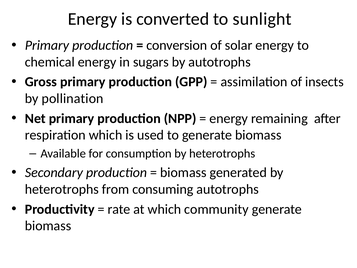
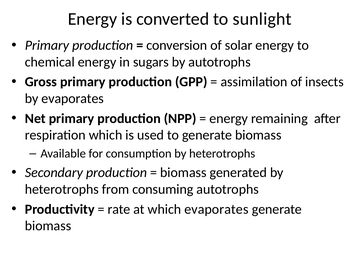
by pollination: pollination -> evaporates (73, 98)
which community: community -> evaporates (216, 209)
